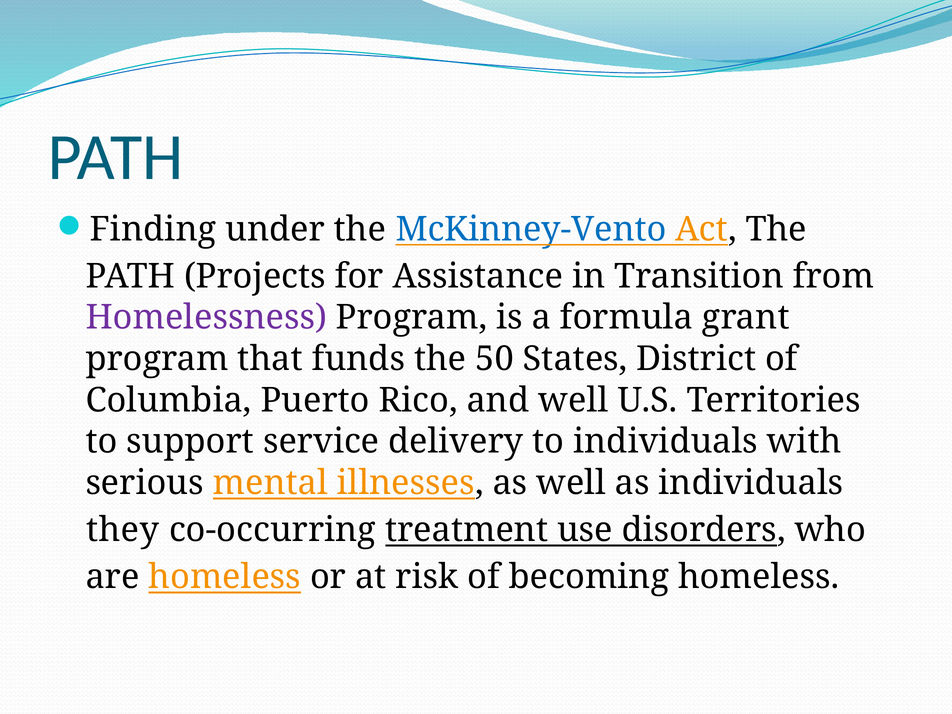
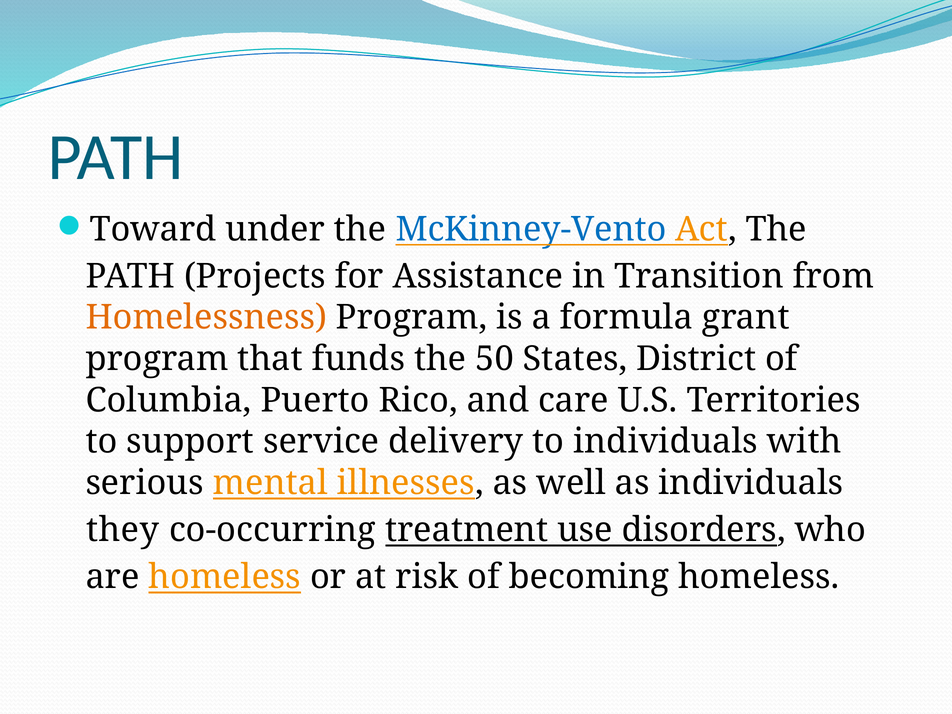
Finding: Finding -> Toward (153, 229)
Homelessness colour: purple -> orange (206, 318)
and well: well -> care (573, 400)
